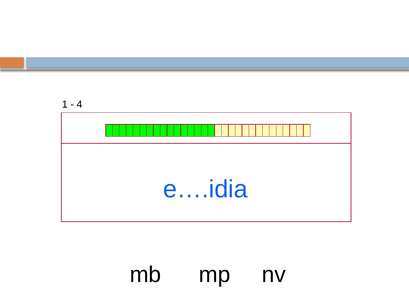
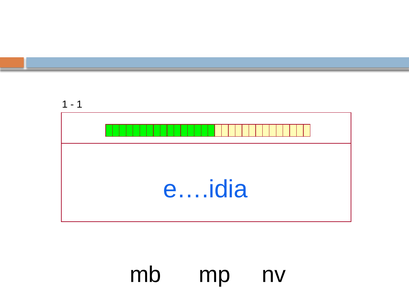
4: 4 -> 1 (79, 104)
